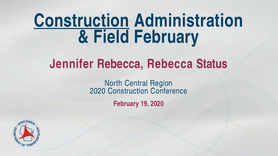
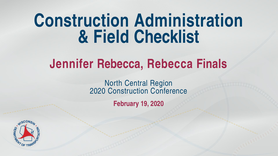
Construction underline: present -> none (81, 21)
Field February: February -> Checklist (167, 37)
Status: Status -> Finals (212, 64)
